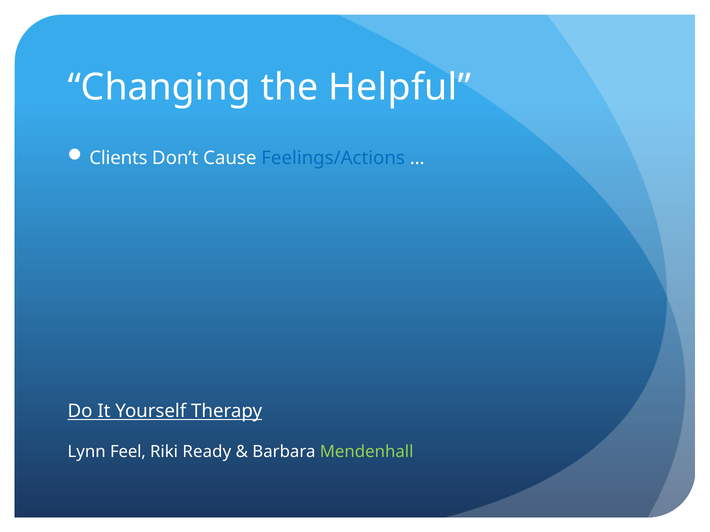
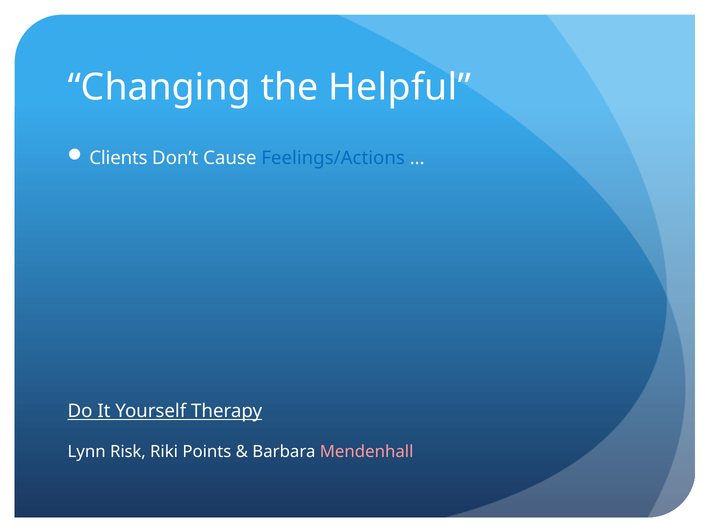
Feel: Feel -> Risk (128, 452)
Ready: Ready -> Points (207, 452)
Mendenhall colour: light green -> pink (367, 452)
